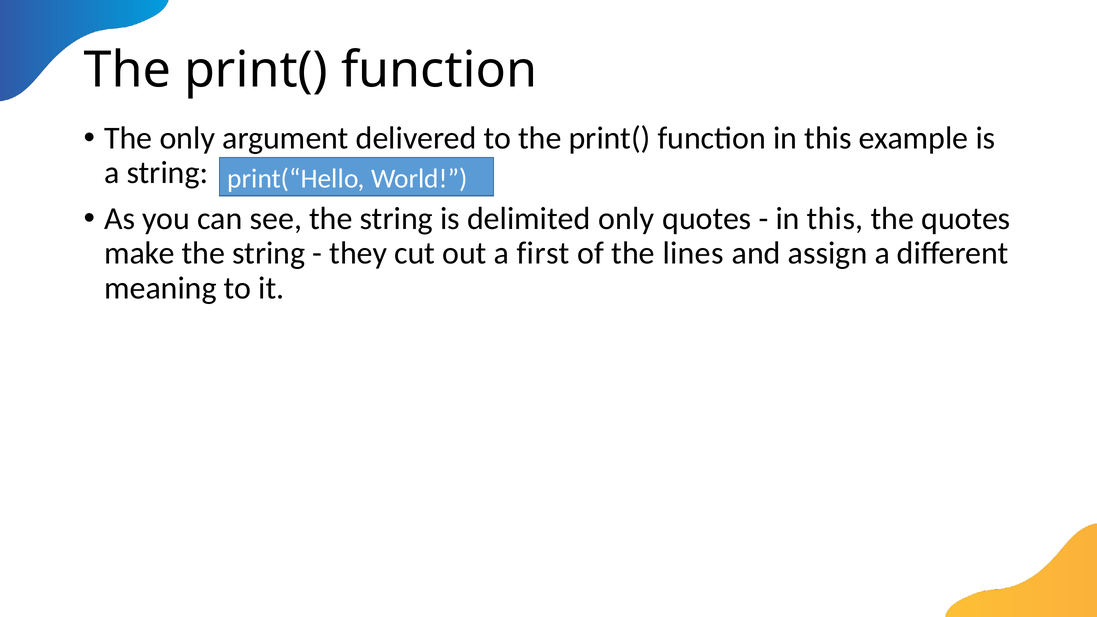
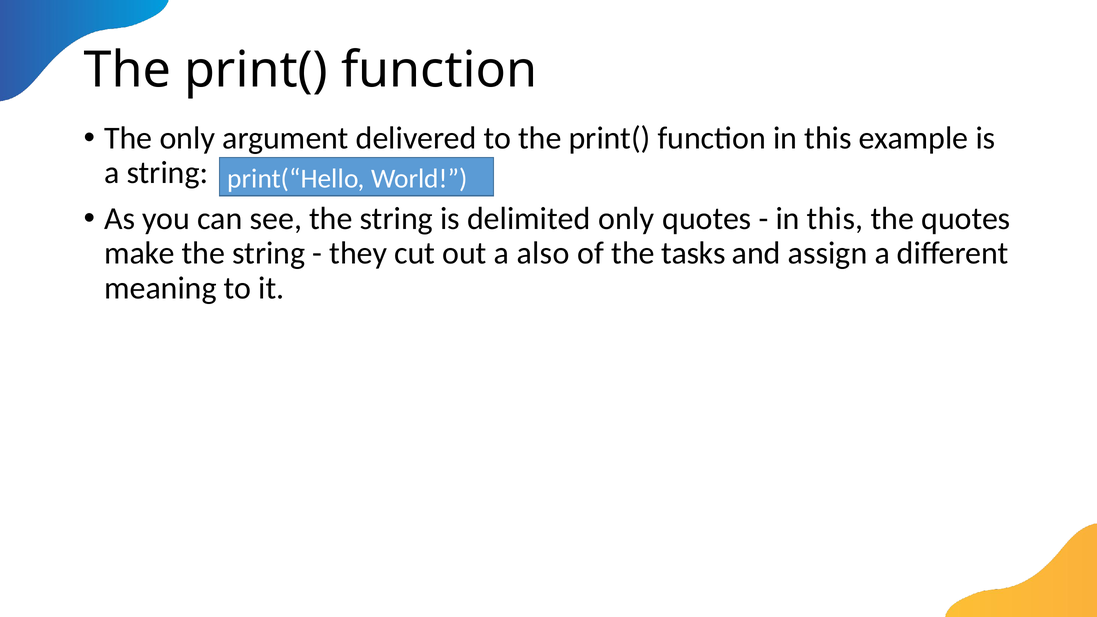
first: first -> also (543, 253)
lines: lines -> tasks (693, 253)
